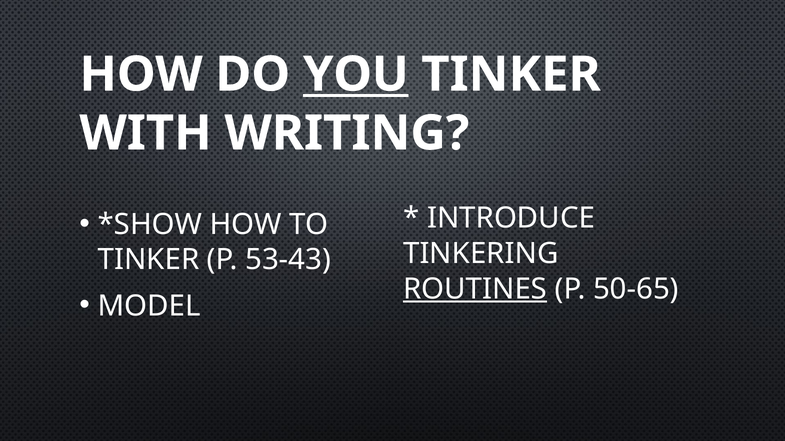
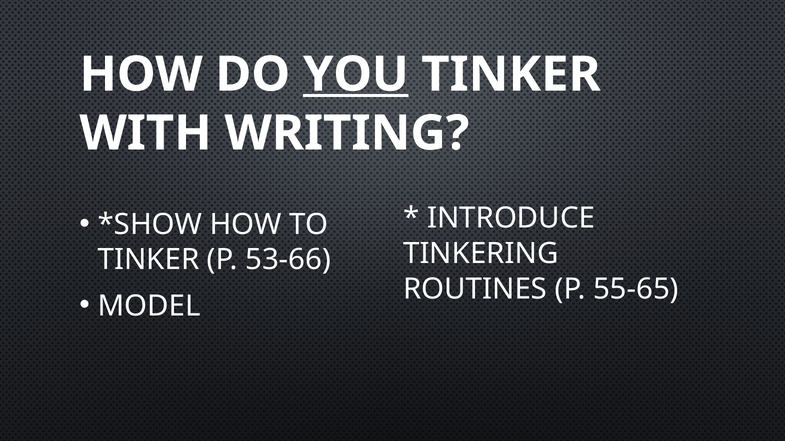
53-43: 53-43 -> 53-66 (288, 260)
ROUTINES underline: present -> none (475, 289)
50-65: 50-65 -> 55-65 (636, 289)
